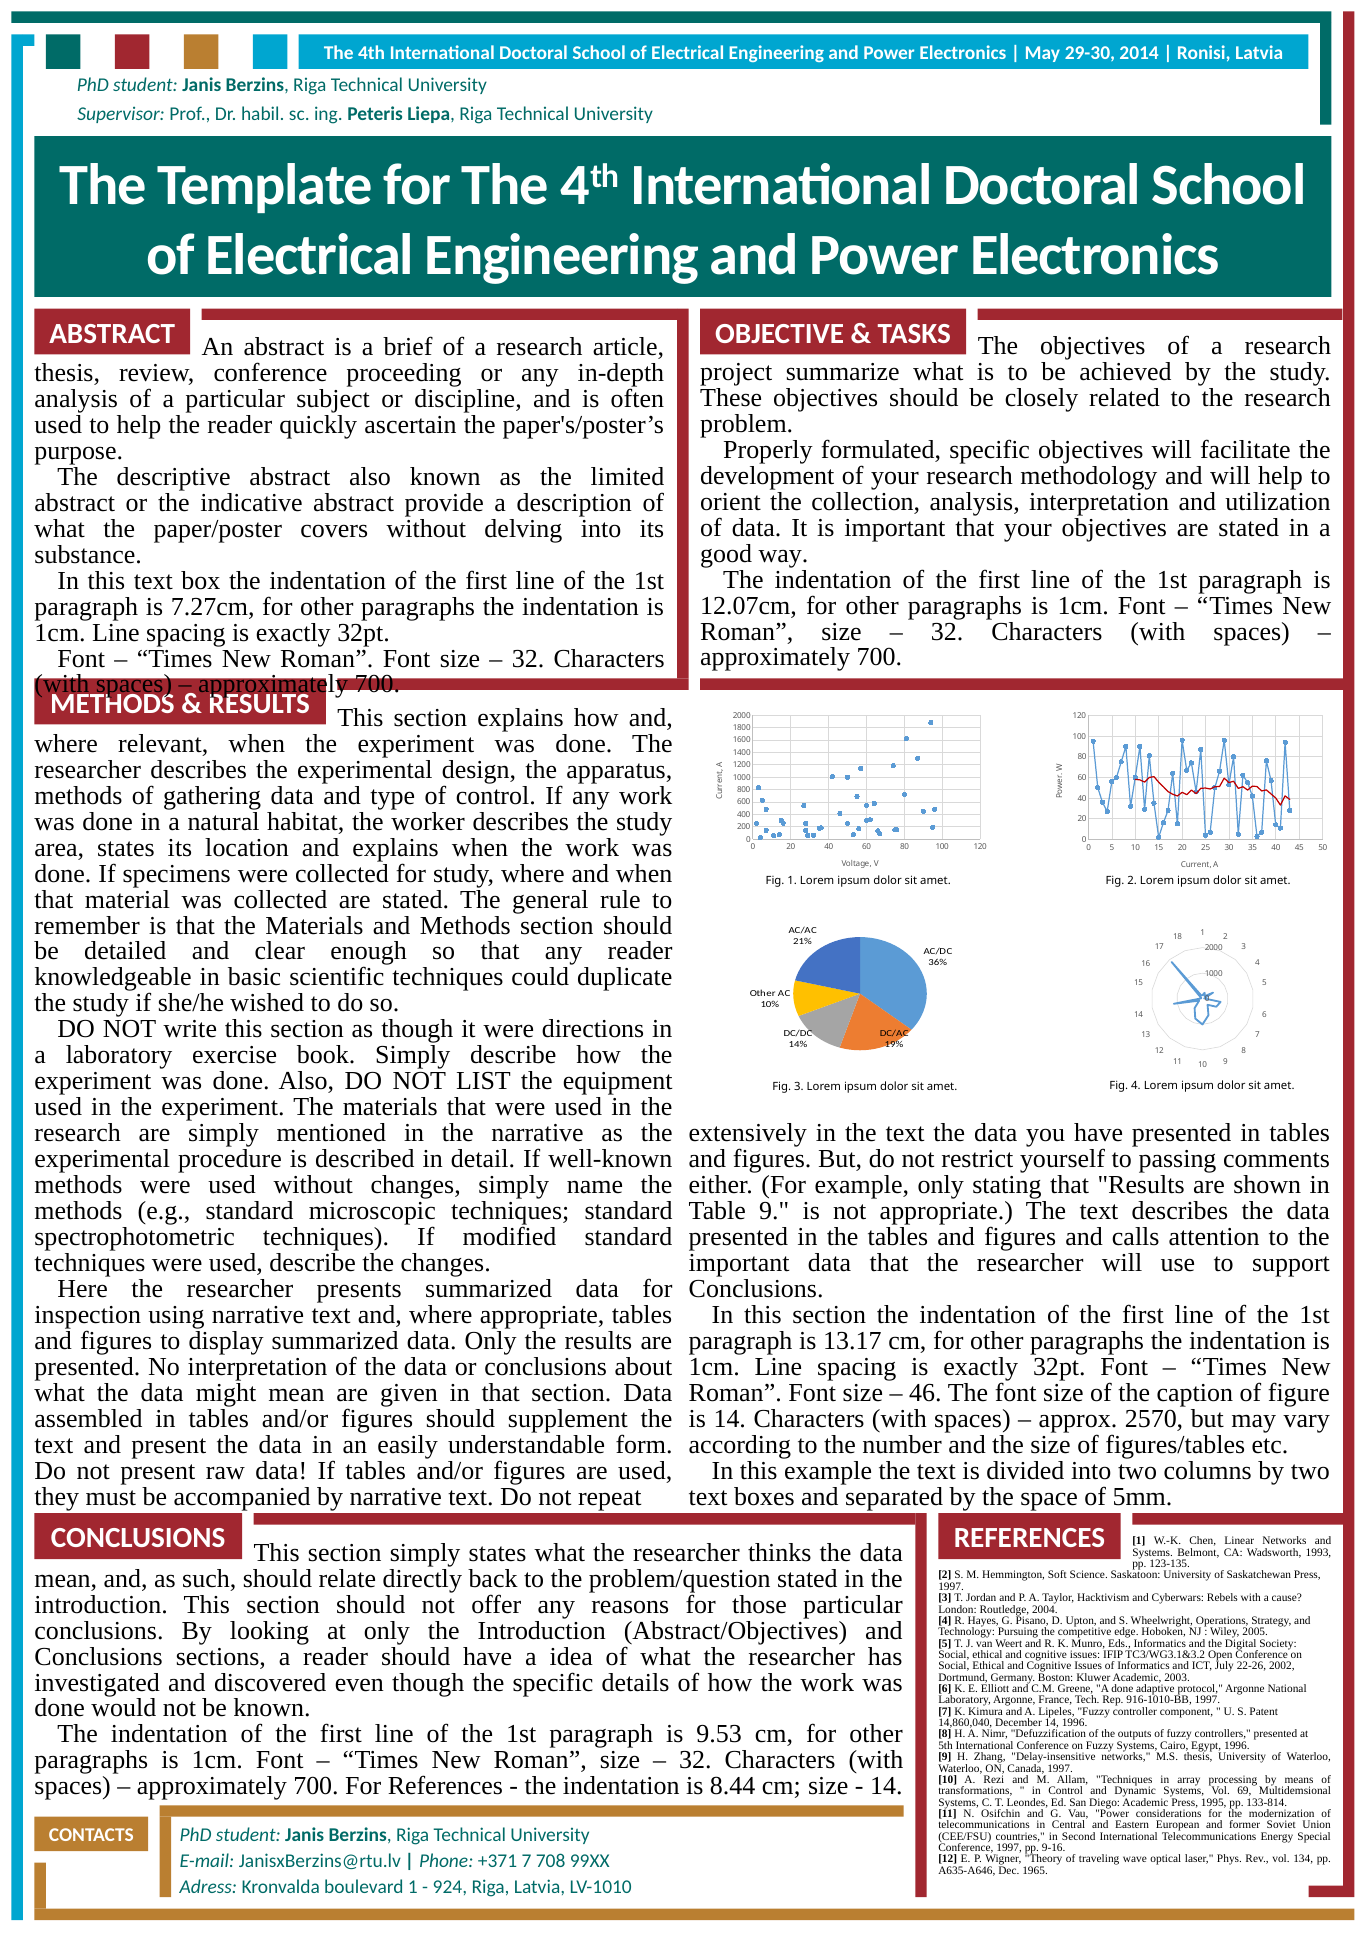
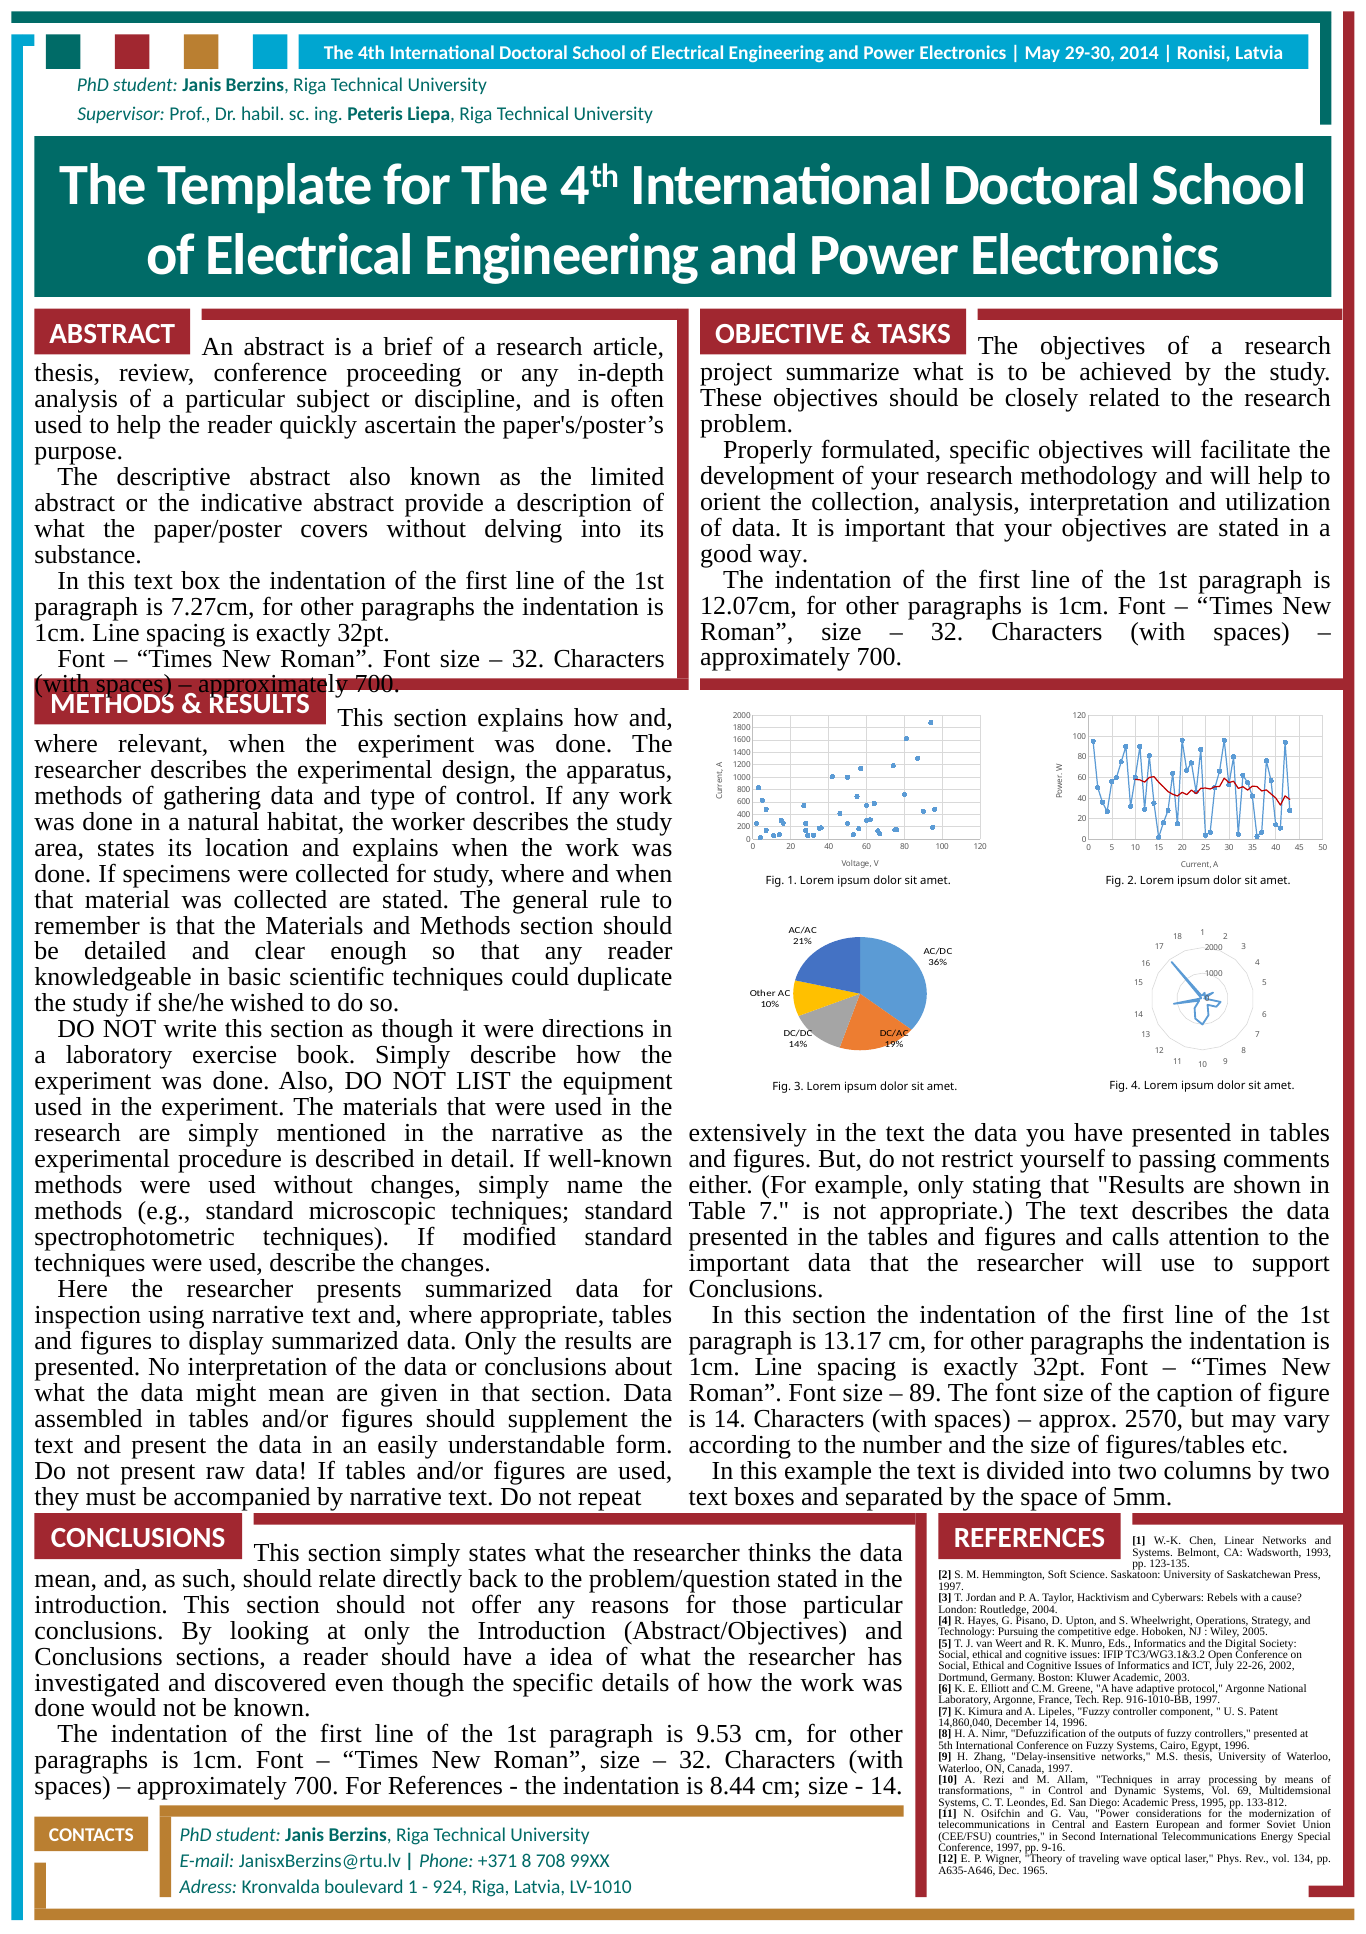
Table 9: 9 -> 7 (774, 1211)
46: 46 -> 89 (925, 1393)
A done: done -> have (1122, 1689)
133-814: 133-814 -> 133-812 (1267, 1802)
+371 7: 7 -> 8 (526, 1861)
